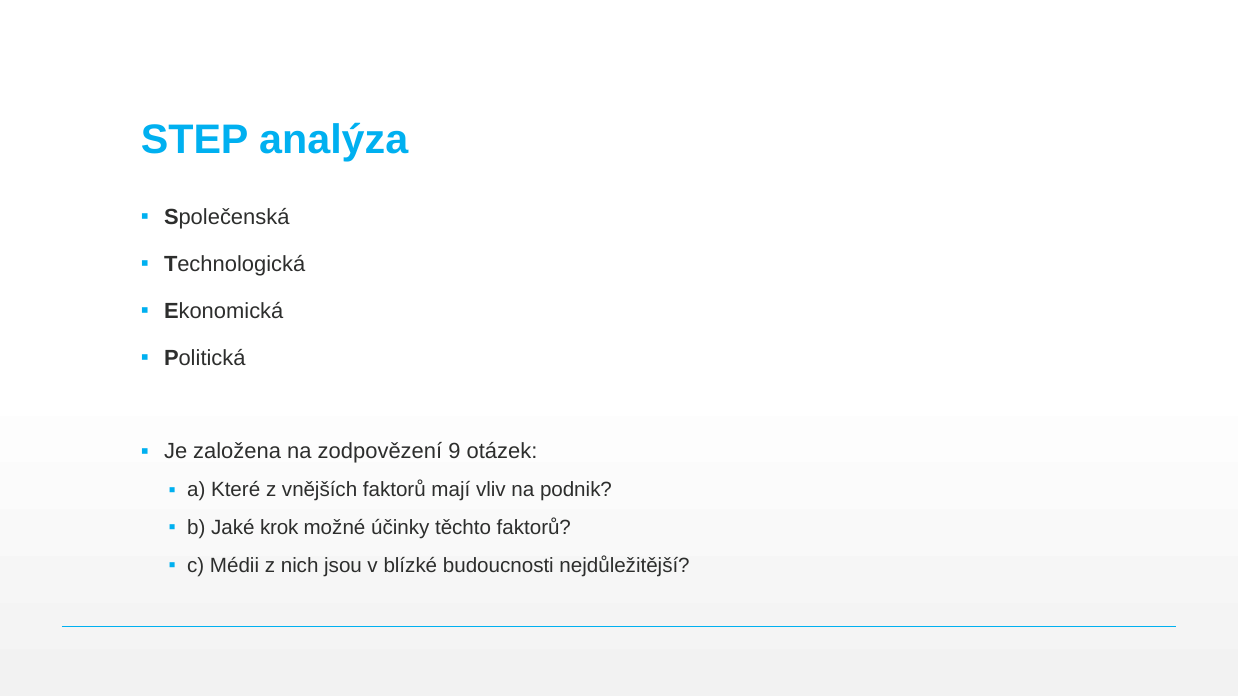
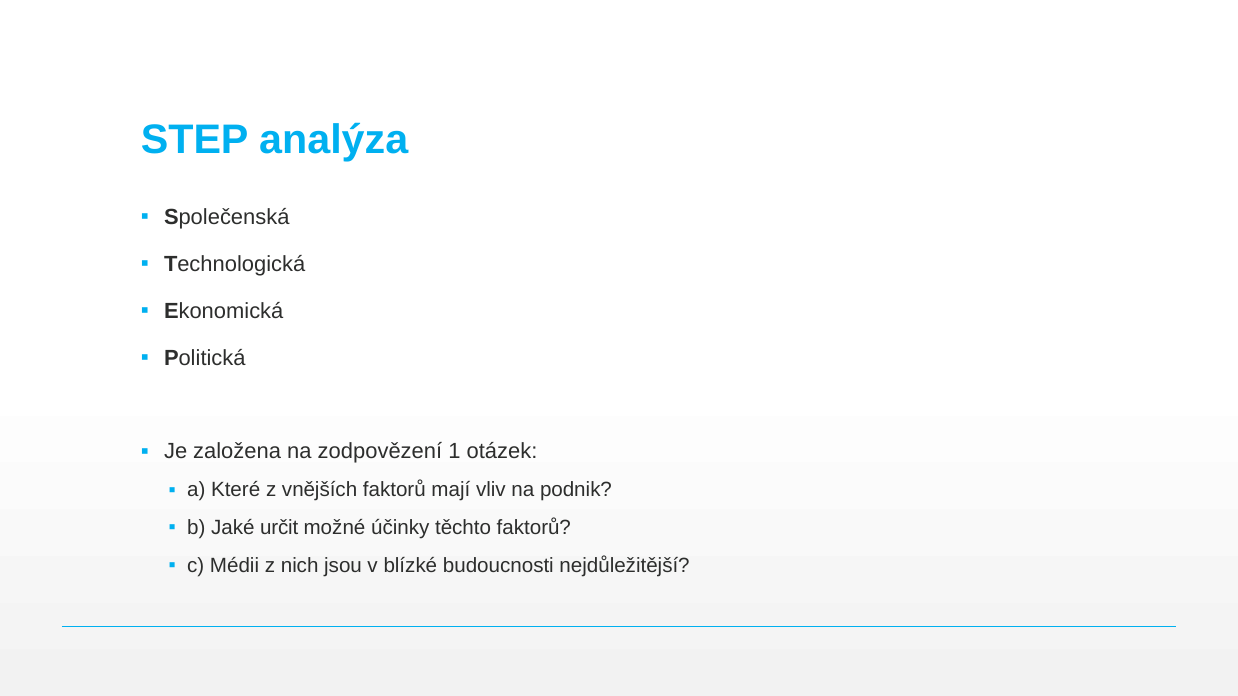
9: 9 -> 1 (454, 452)
krok: krok -> určit (279, 528)
